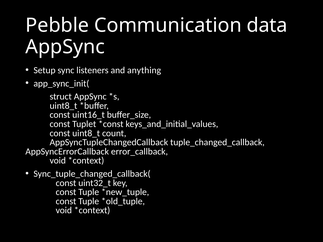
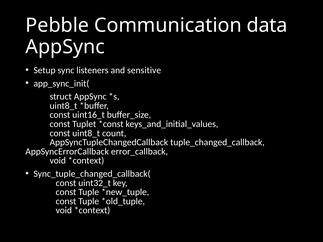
anything: anything -> sensitive (144, 70)
